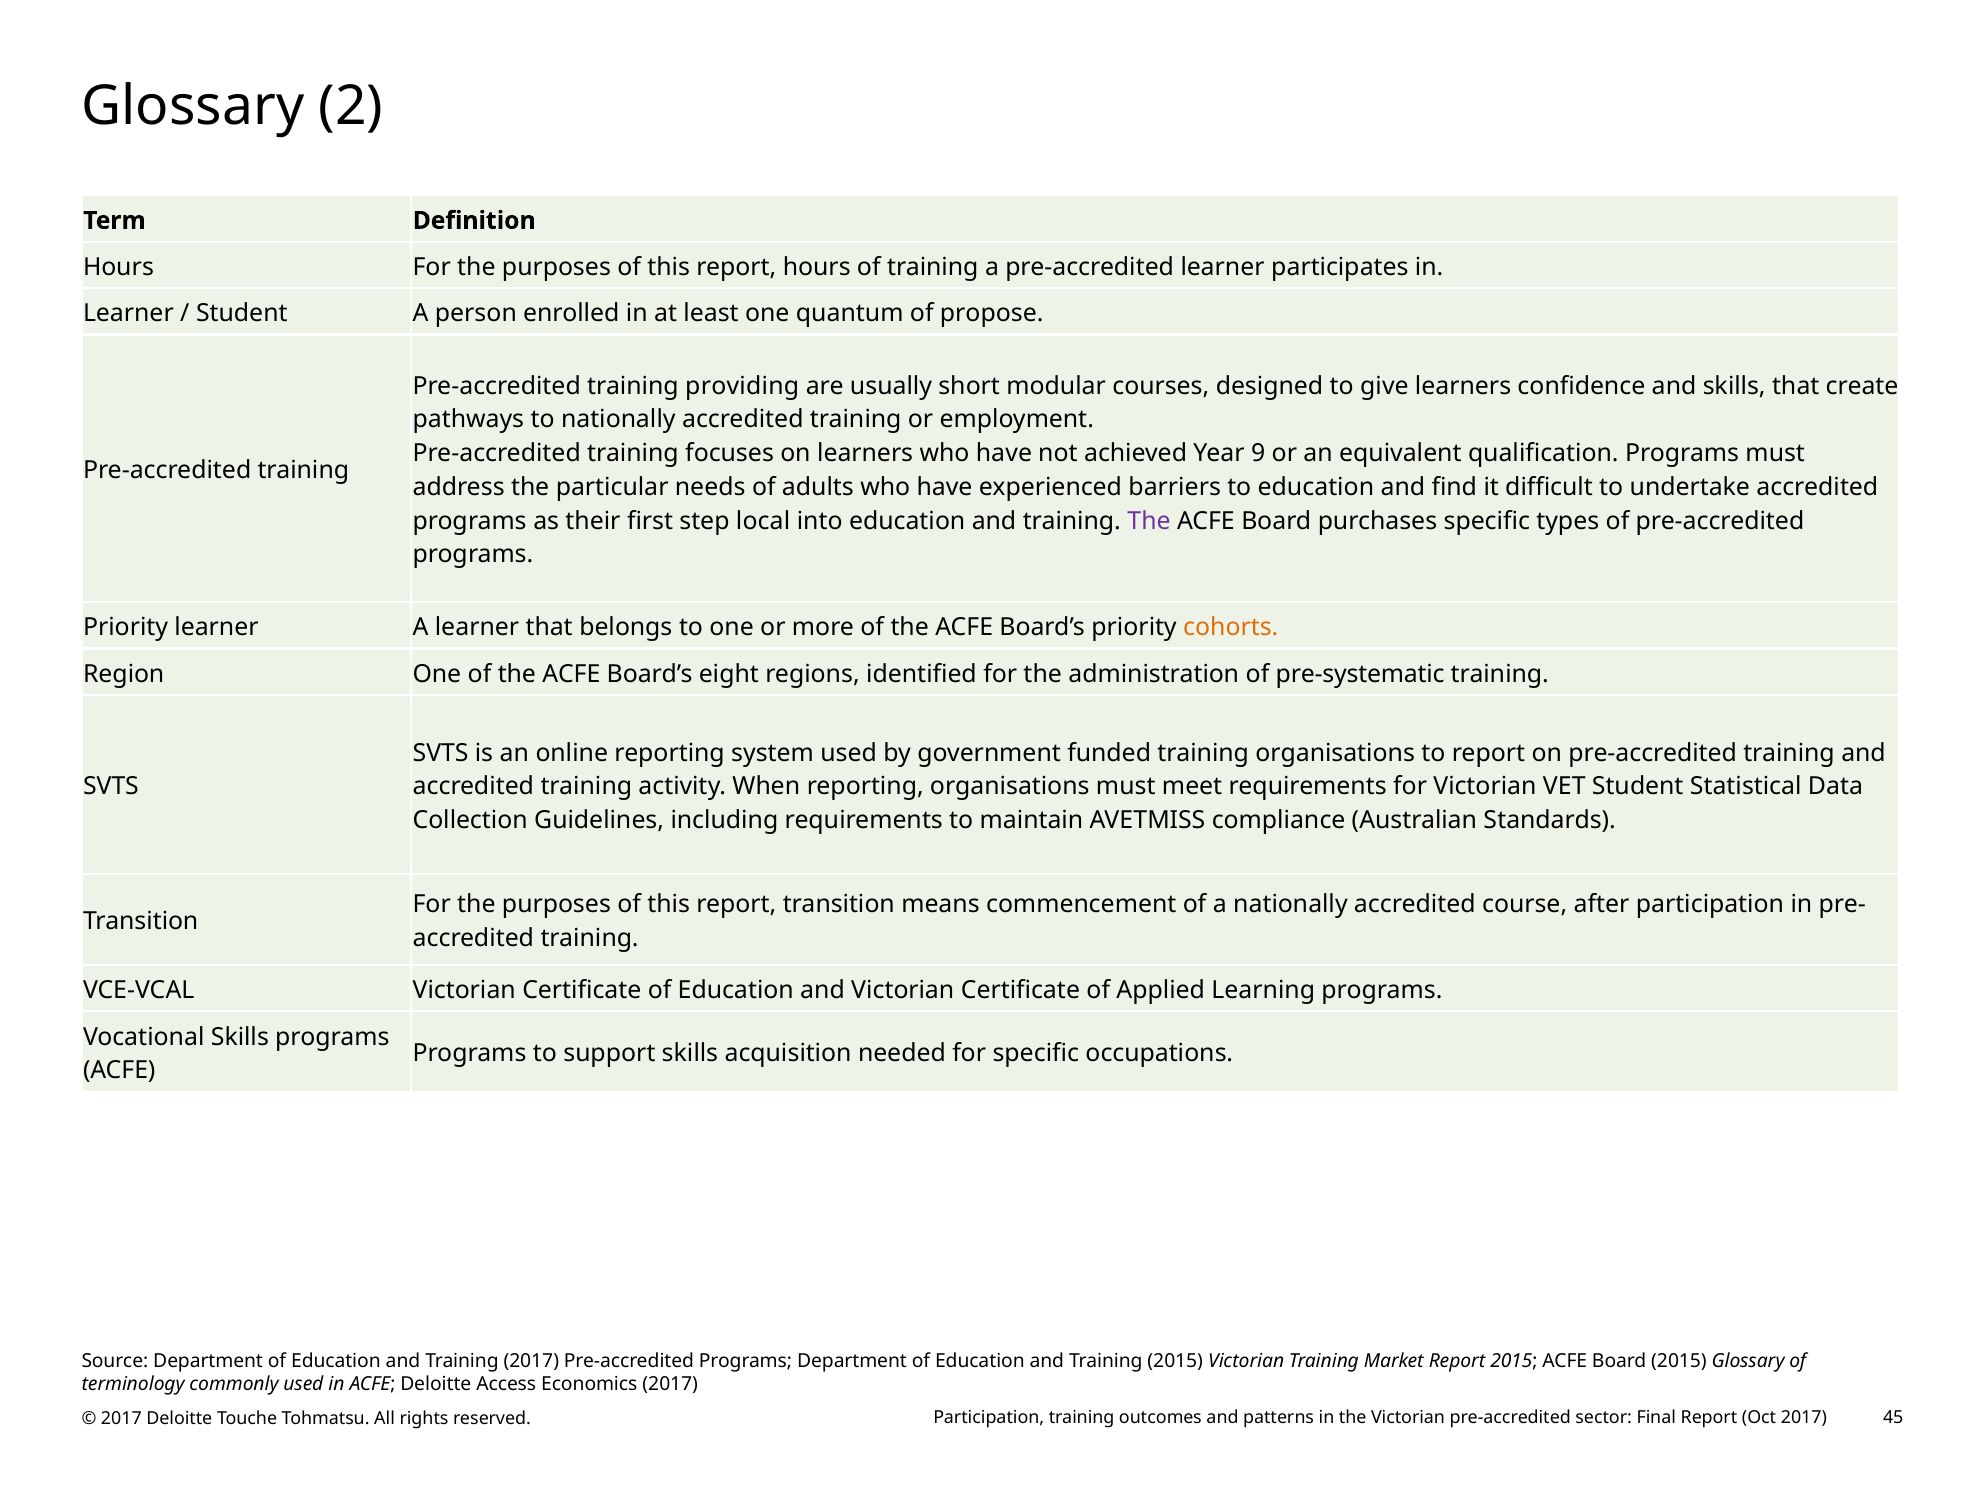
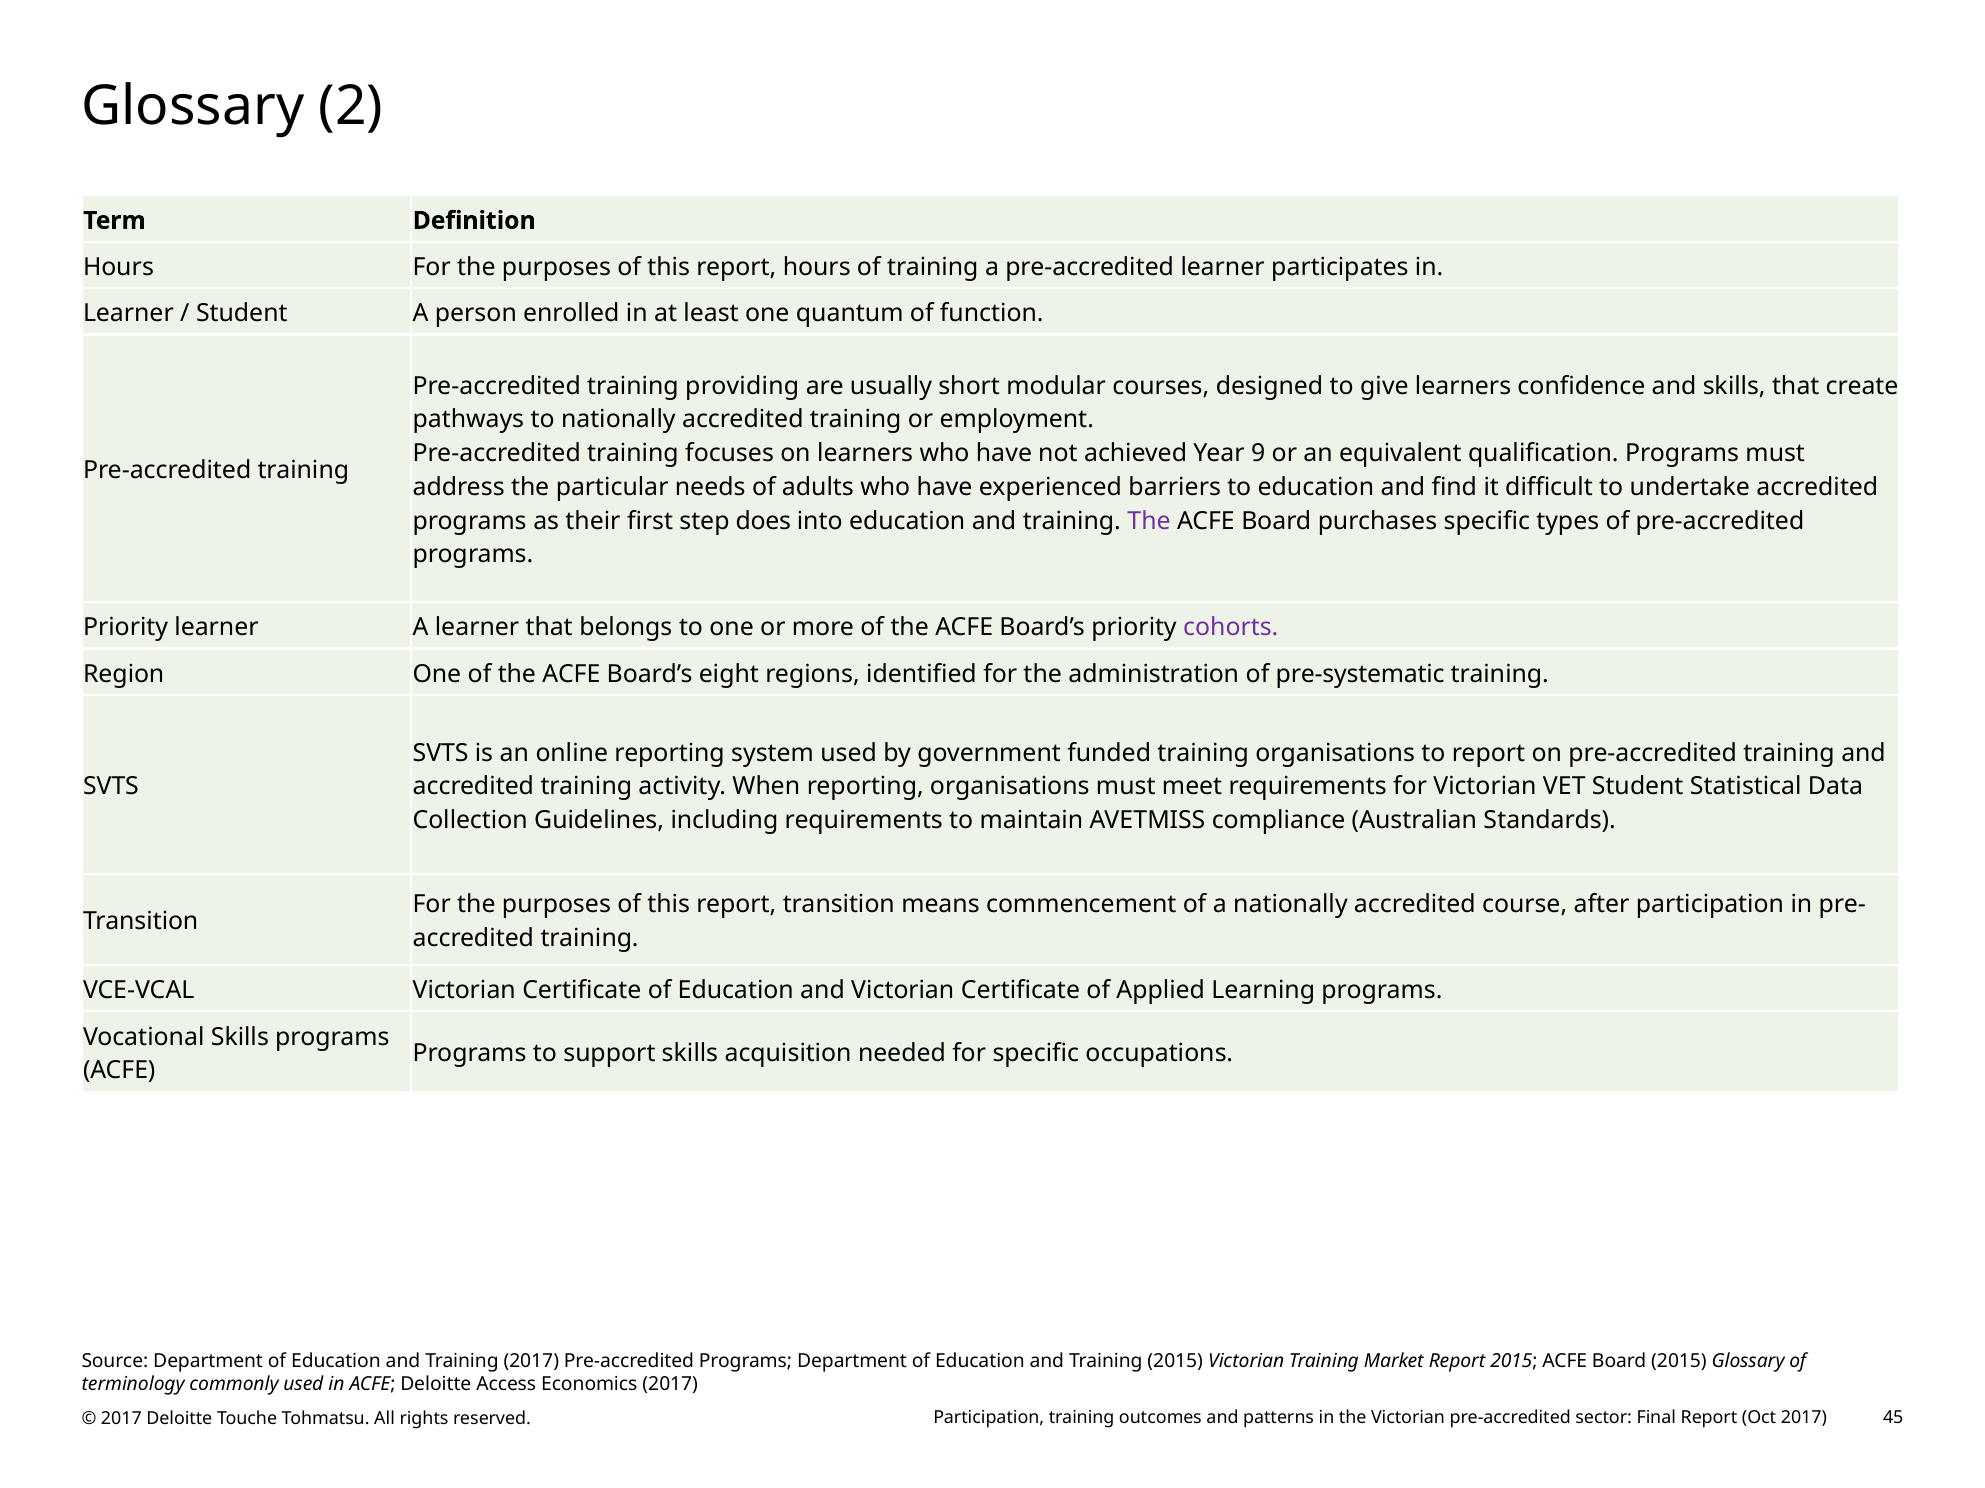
propose: propose -> function (992, 314)
local: local -> does (763, 521)
cohorts colour: orange -> purple (1231, 628)
